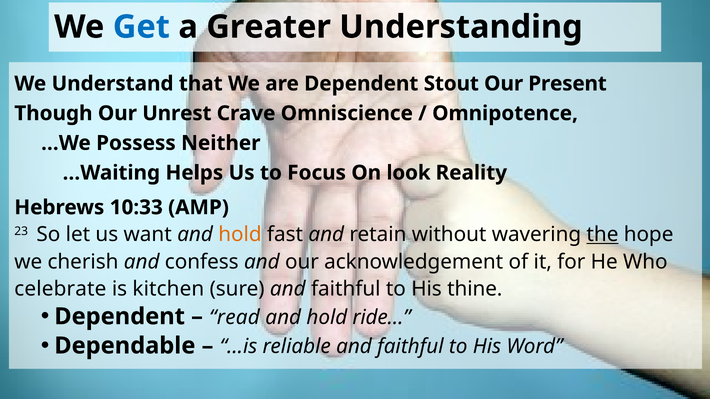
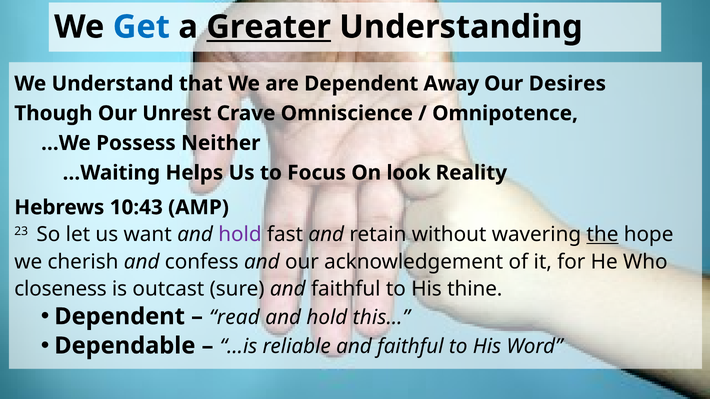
Greater underline: none -> present (269, 27)
Stout: Stout -> Away (451, 84)
Present: Present -> Desires (567, 84)
10:33: 10:33 -> 10:43 (136, 208)
hold colour: orange -> purple (240, 235)
celebrate: celebrate -> closeness (61, 289)
kitchen: kitchen -> outcast (168, 289)
ride…: ride… -> this… (381, 318)
